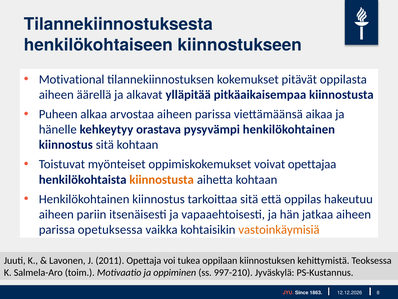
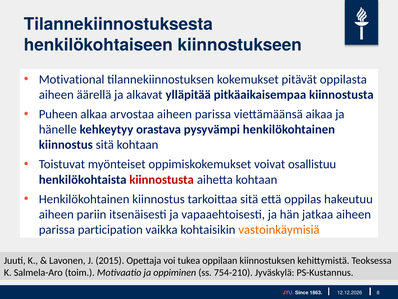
opettajaa: opettajaa -> osallistuu (312, 164)
kiinnostusta colour: orange -> red (162, 179)
opetuksessa: opetuksessa -> participation (110, 229)
2011: 2011 -> 2015 (110, 260)
997-210: 997-210 -> 754-210 (233, 272)
